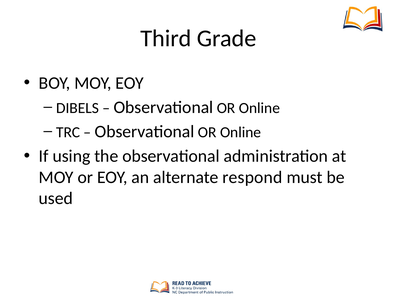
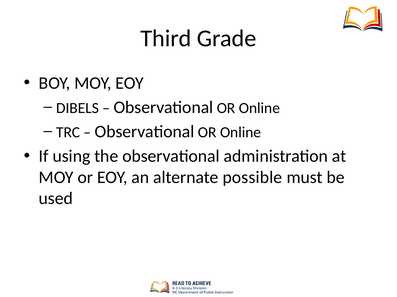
respond: respond -> possible (252, 178)
